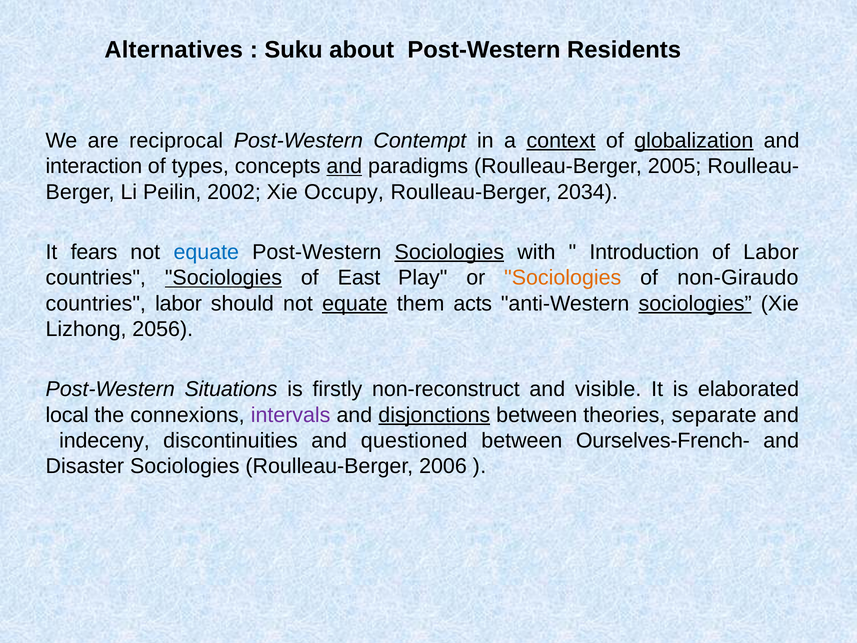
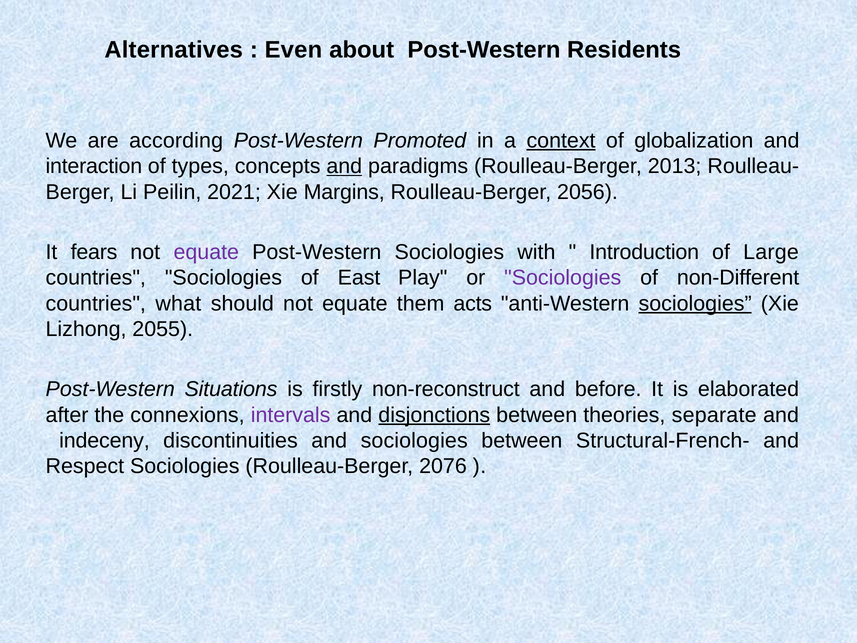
Suku: Suku -> Even (293, 50)
reciprocal: reciprocal -> according (176, 141)
Contempt: Contempt -> Promoted (420, 141)
globalization underline: present -> none (694, 141)
2005: 2005 -> 2013 (675, 166)
2002: 2002 -> 2021 (234, 192)
Occupy: Occupy -> Margins (344, 192)
2034: 2034 -> 2056 (587, 192)
equate colour: blue -> purple (206, 252)
Sociologies underline: present -> none (449, 252)
of Labor: Labor -> Large (771, 252)
Sociologies underline: present -> none (223, 278)
Sociologies colour: orange -> purple (563, 278)
non-Giraudo: non-Giraudo -> non-Different (738, 278)
countries labor: labor -> what (178, 303)
equate underline: present -> none (355, 303)
2056: 2056 -> 2055 (163, 329)
visible: visible -> before (608, 389)
local: local -> after (67, 415)
and questioned: questioned -> sociologies (414, 441)
Ourselves-French-: Ourselves-French- -> Structural-French- (663, 441)
Disaster: Disaster -> Respect (85, 466)
2006: 2006 -> 2076 (443, 466)
